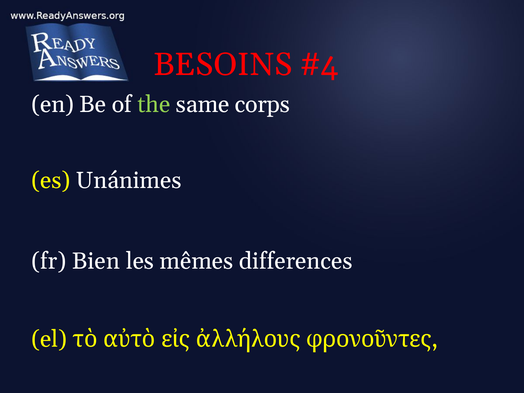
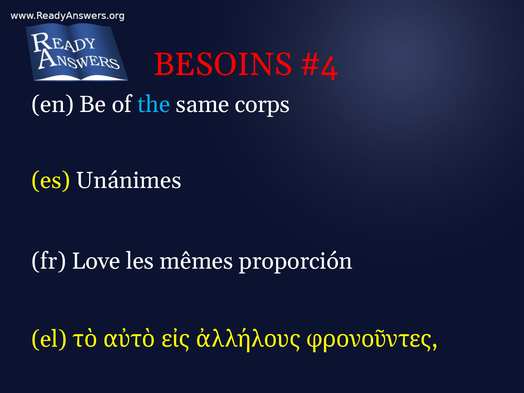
the colour: light green -> light blue (154, 104)
Bien: Bien -> Love (96, 261)
differences: differences -> proporción (296, 261)
